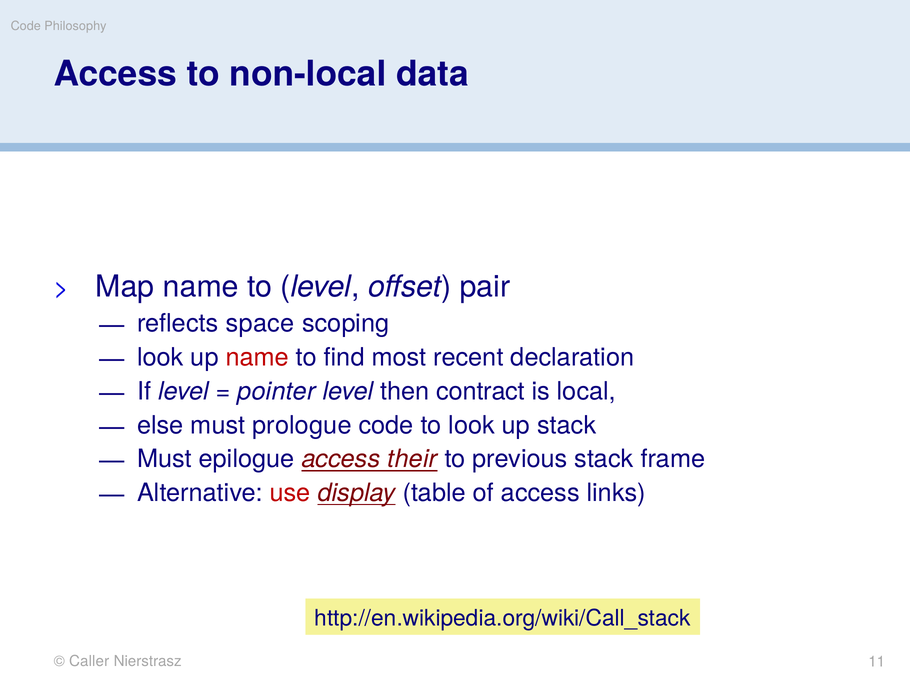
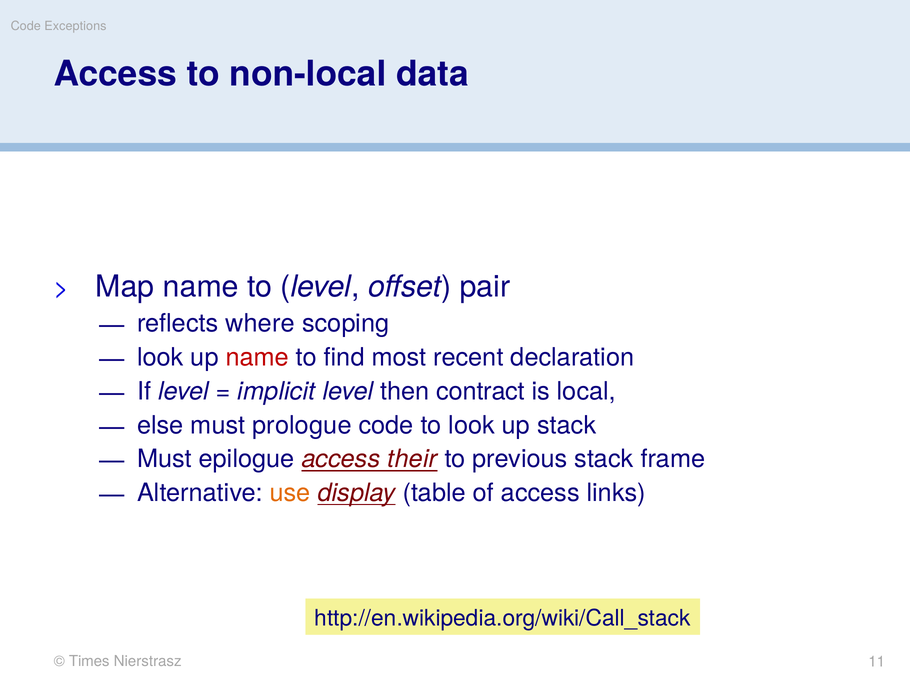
Philosophy: Philosophy -> Exceptions (75, 26)
space: space -> where (260, 324)
pointer: pointer -> implicit (276, 392)
use colour: red -> orange (290, 493)
Caller: Caller -> Times (89, 662)
